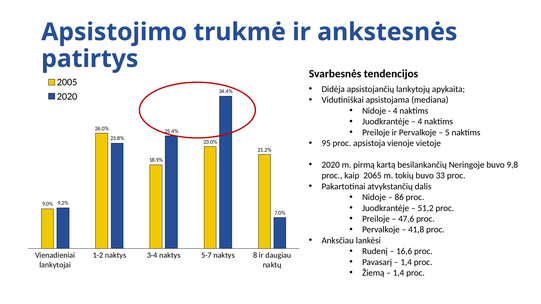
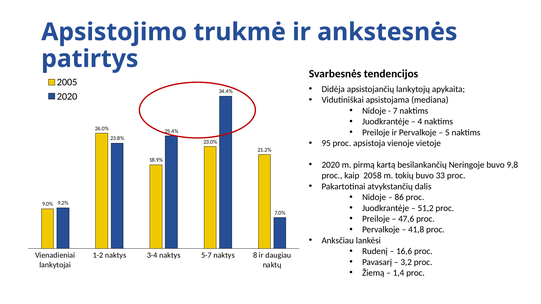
4: 4 -> 7 (395, 111)
2065: 2065 -> 2058 (372, 176)
1,4: 1,4 -> 3,2 (406, 262)
